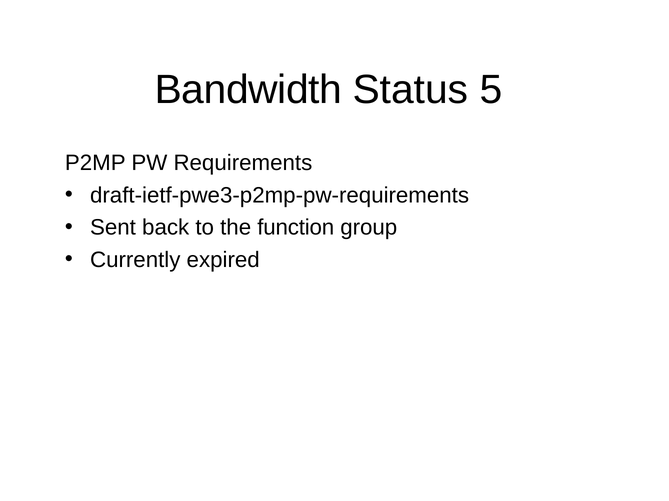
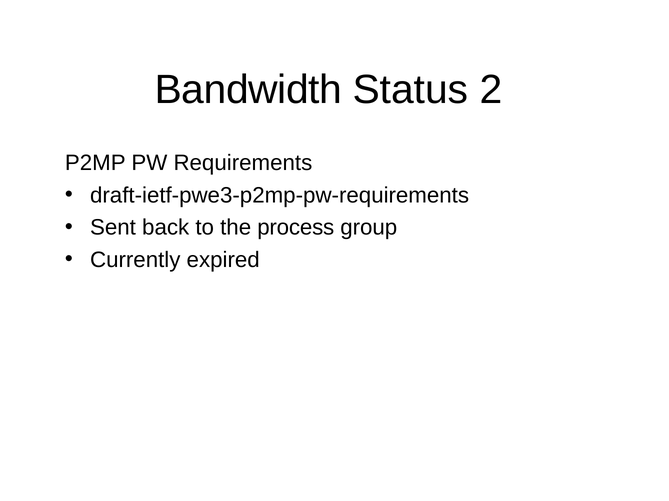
5: 5 -> 2 (491, 90)
function: function -> process (296, 228)
